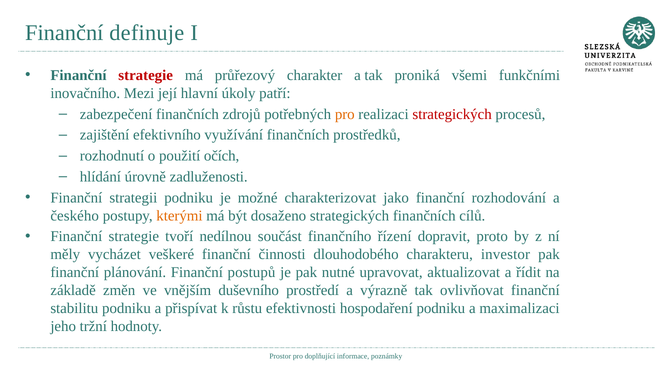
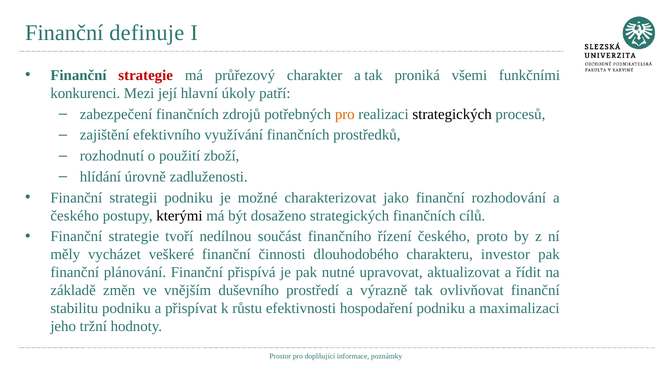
inovačního: inovačního -> konkurenci (85, 93)
strategických colour: red -> black (452, 114)
očích: očích -> zboží (222, 156)
kterými colour: orange -> black (179, 216)
řízení dopravit: dopravit -> českého (444, 237)
postupů: postupů -> přispívá (252, 272)
